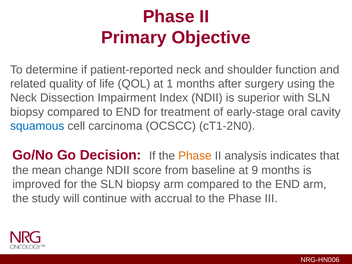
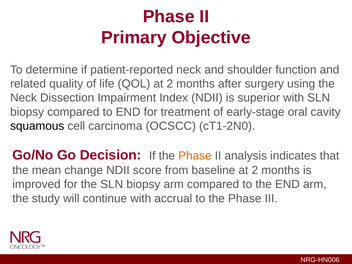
QOL at 1: 1 -> 2 (170, 84)
squamous colour: blue -> black (37, 126)
baseline at 9: 9 -> 2 (255, 170)
